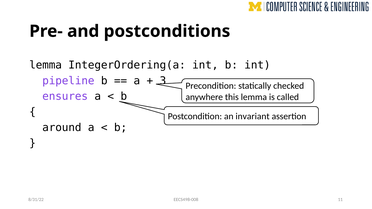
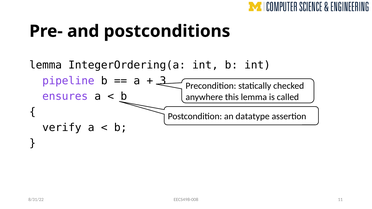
invariant: invariant -> datatype (253, 116)
around: around -> verify (62, 128)
